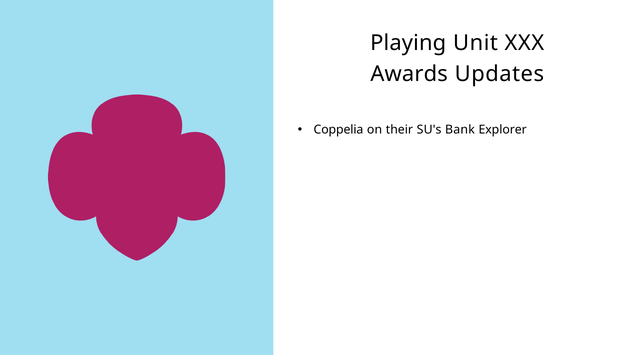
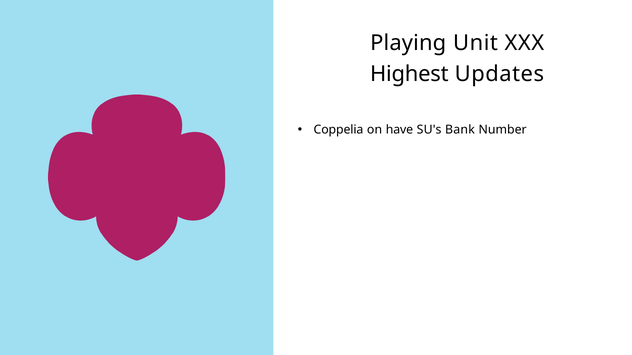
Awards: Awards -> Highest (409, 74)
their: their -> have (399, 130)
Explorer: Explorer -> Number (503, 130)
